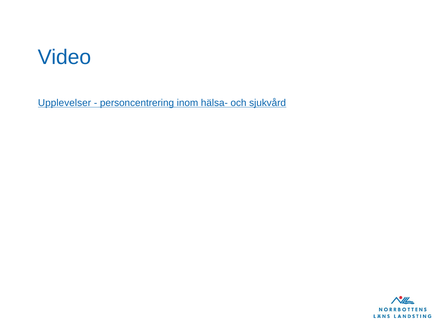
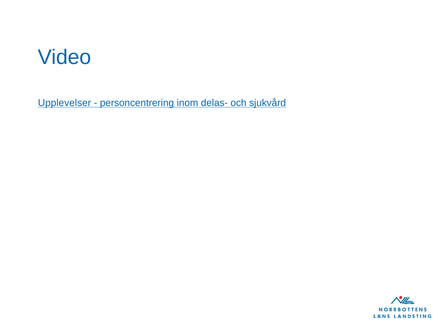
hälsa-: hälsa- -> delas- (214, 103)
